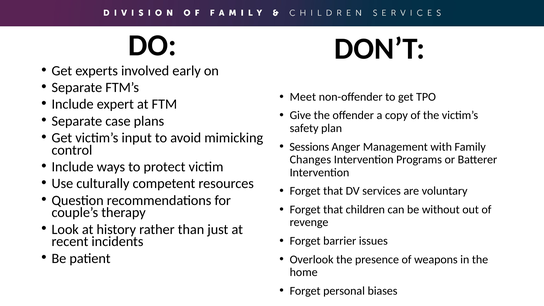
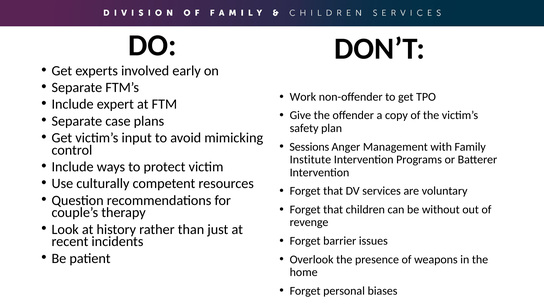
Meet: Meet -> Work (303, 97)
Changes: Changes -> Institute (310, 160)
